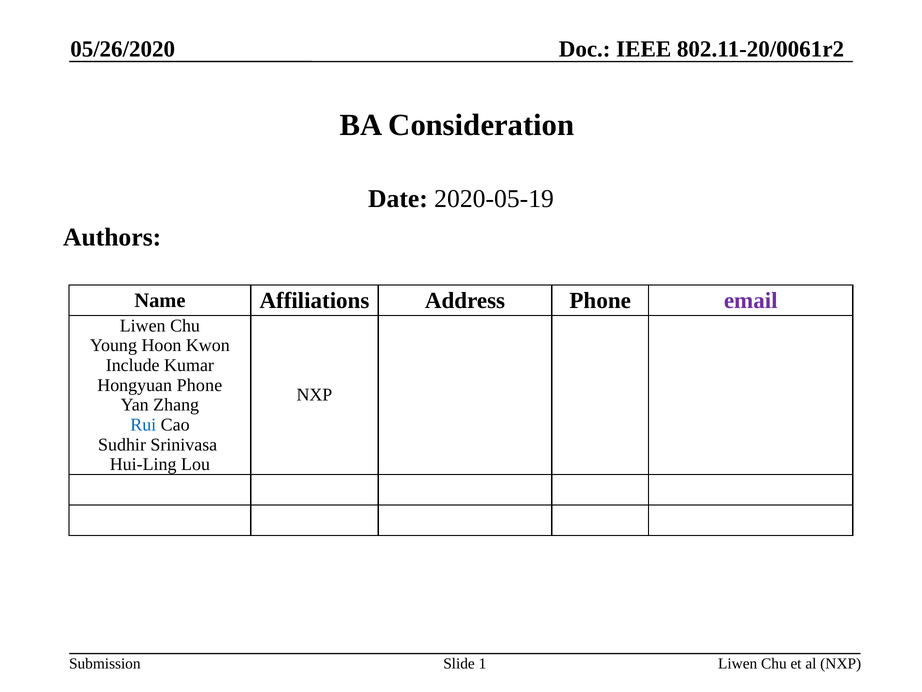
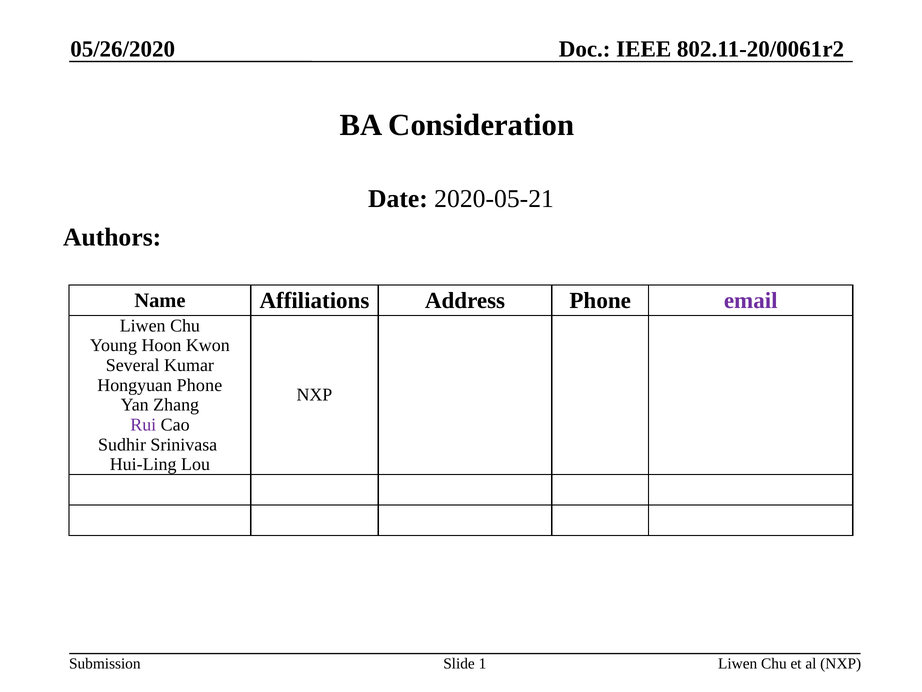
2020-05-19: 2020-05-19 -> 2020-05-21 (494, 199)
Include: Include -> Several (133, 365)
Rui colour: blue -> purple (143, 425)
